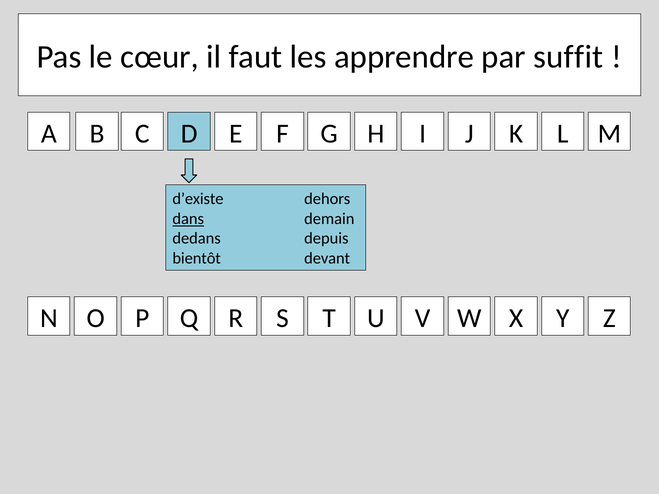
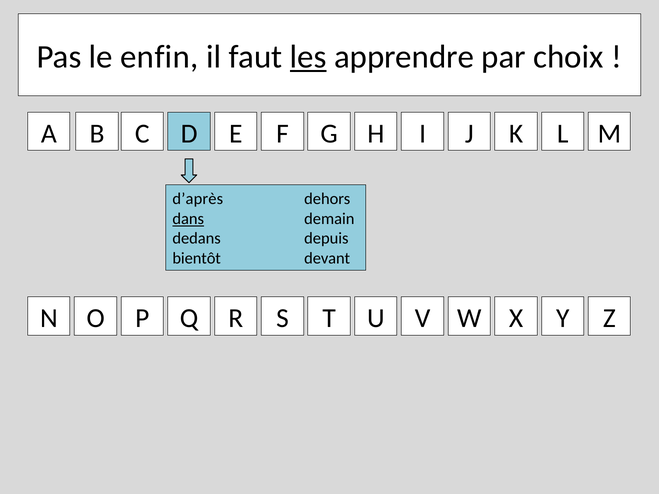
cœur: cœur -> enfin (159, 57)
les underline: none -> present (308, 57)
suffit: suffit -> choix (568, 57)
d’existe: d’existe -> d’après (198, 199)
